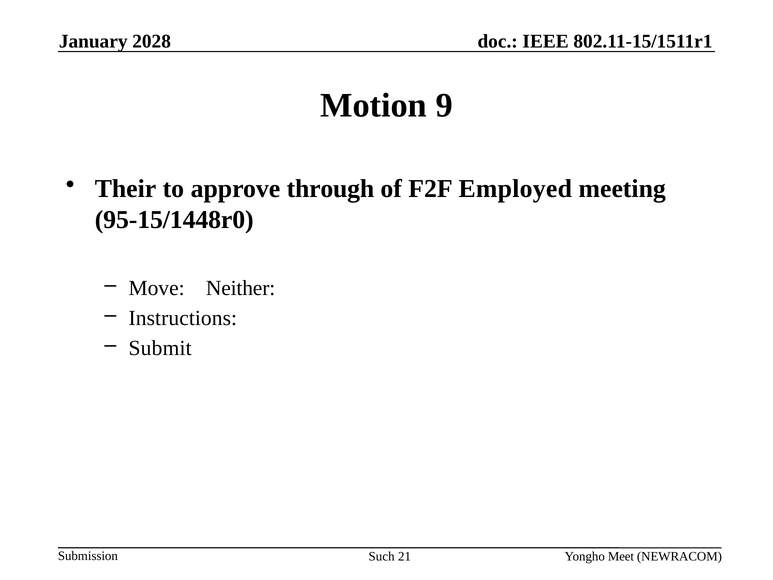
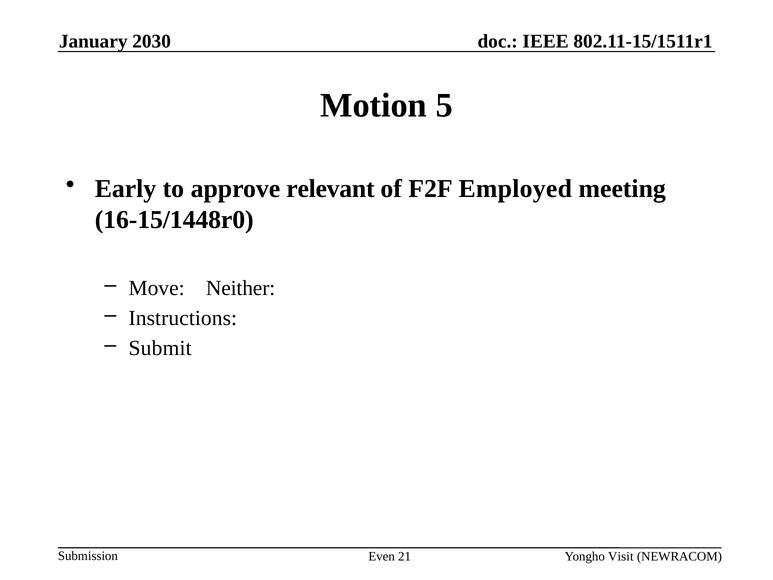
2028: 2028 -> 2030 (152, 41)
9: 9 -> 5 (444, 105)
Their: Their -> Early (125, 189)
through: through -> relevant (330, 189)
95-15/1448r0: 95-15/1448r0 -> 16-15/1448r0 (174, 220)
Such: Such -> Even (382, 556)
Meet: Meet -> Visit (621, 556)
